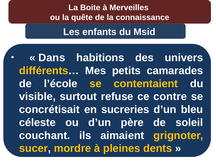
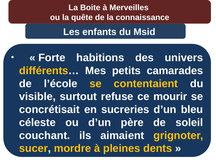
Dans: Dans -> Forte (52, 58)
contre: contre -> mourir (170, 97)
